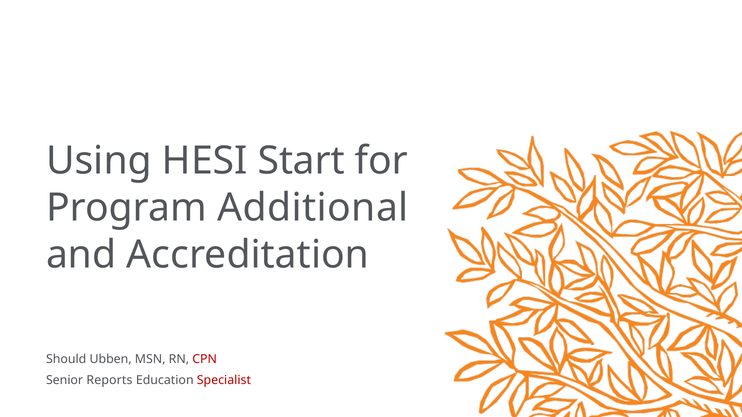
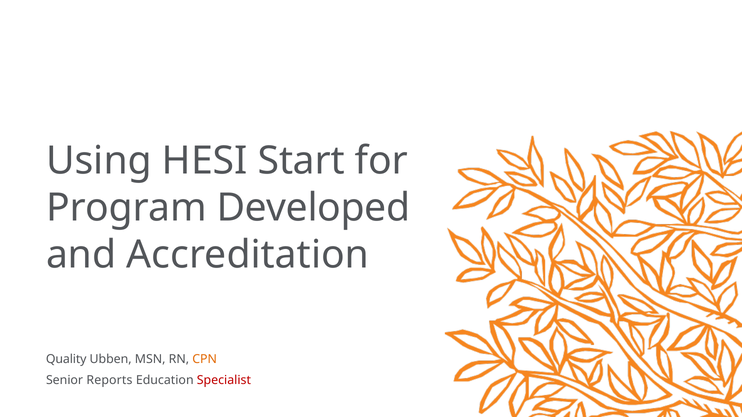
Additional: Additional -> Developed (313, 208)
Should: Should -> Quality (66, 359)
CPN colour: red -> orange (205, 359)
